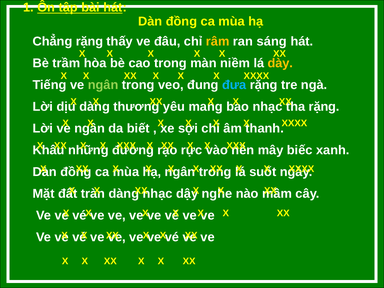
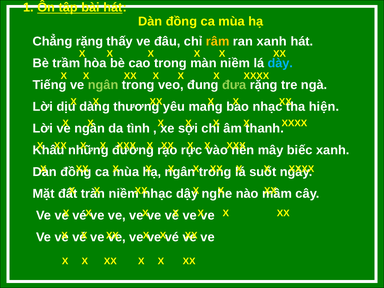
ran sáng: sáng -> xanh (272, 41)
dày colour: yellow -> light blue (280, 63)
đưa colour: light blue -> light green (234, 85)
tha rặng: rặng -> hiện (324, 107)
biết: biết -> tình (138, 128)
dàng: dàng -> niềm (124, 194)
